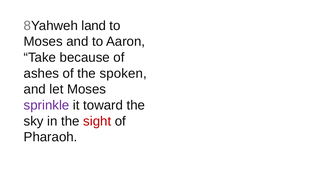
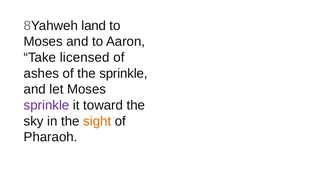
because: because -> licensed (85, 57)
the spoken: spoken -> sprinkle (123, 73)
sight colour: red -> orange (97, 121)
